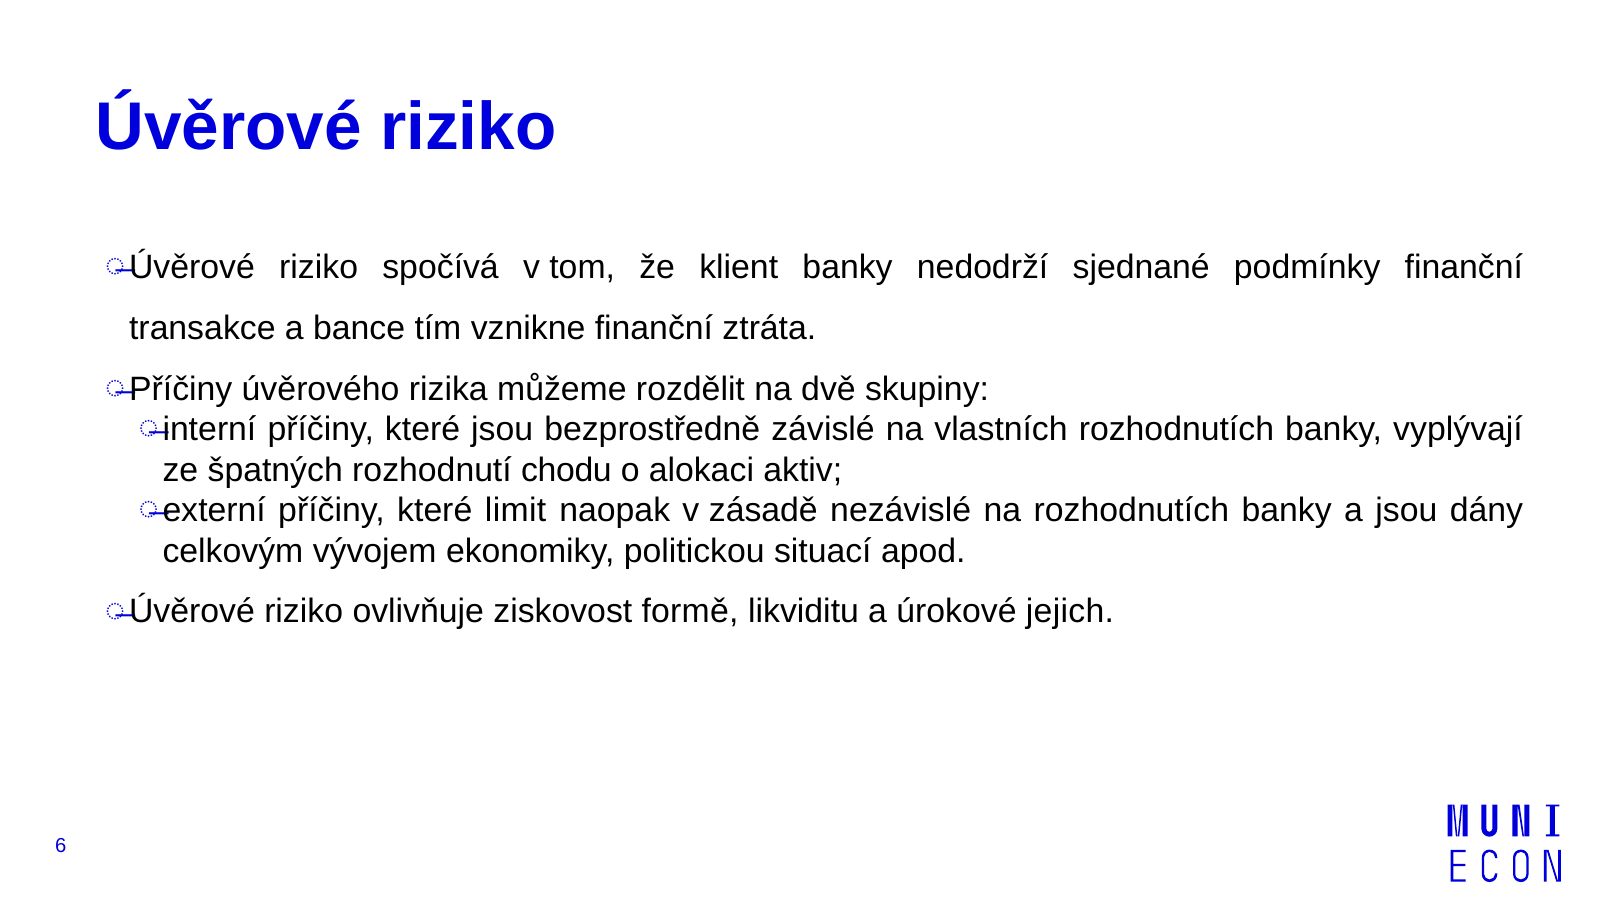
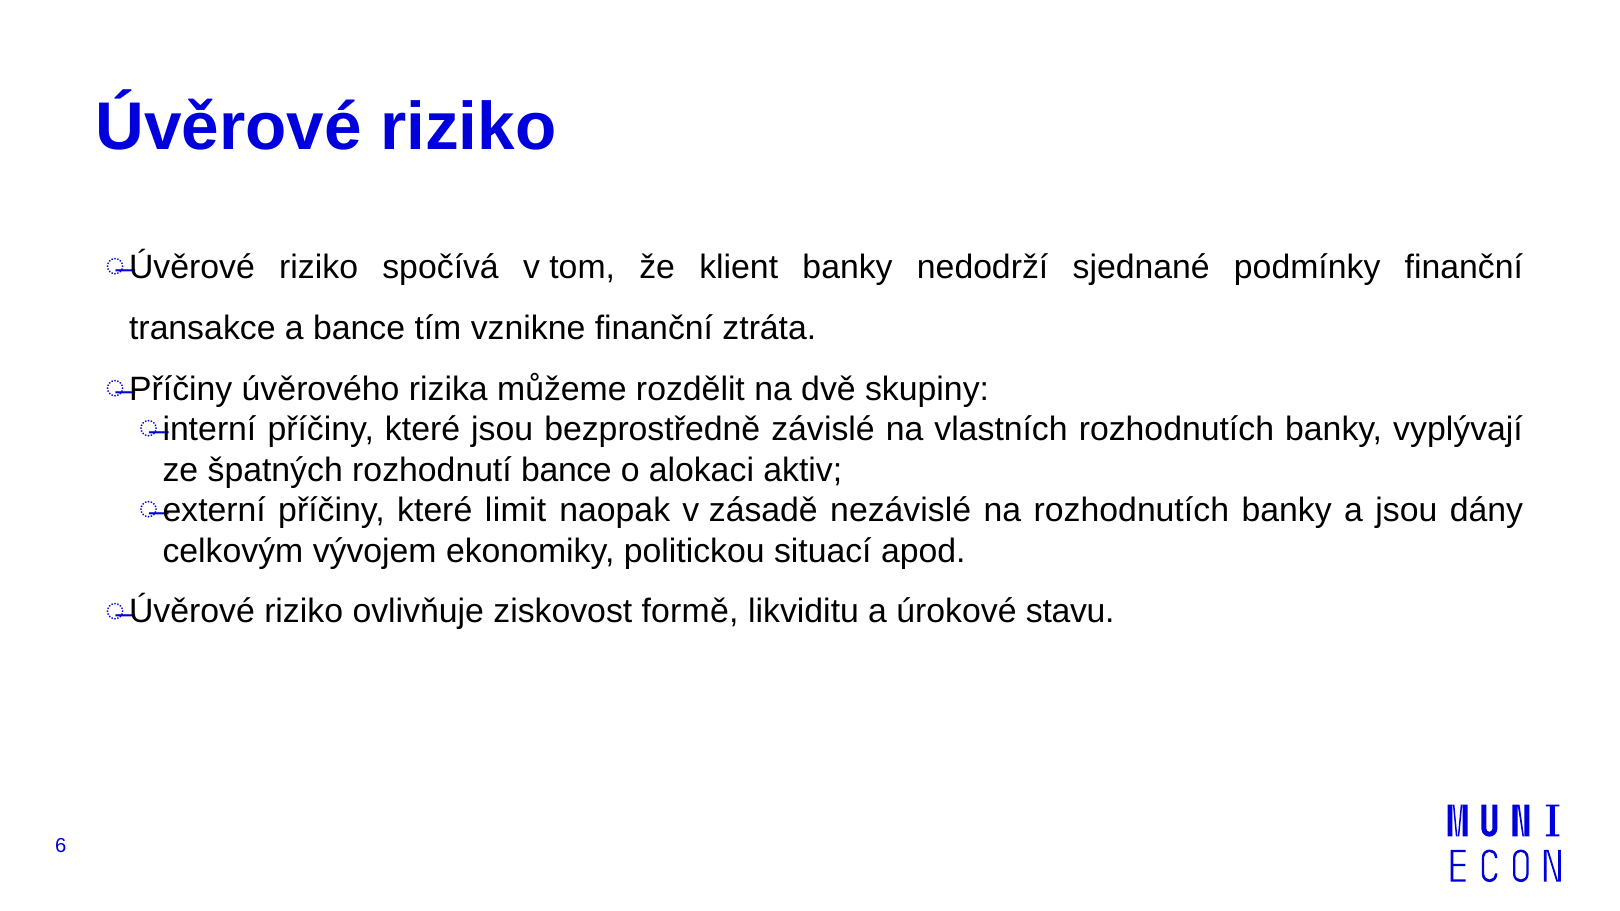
rozhodnutí chodu: chodu -> bance (566, 470)
jejich: jejich -> stavu (1070, 612)
